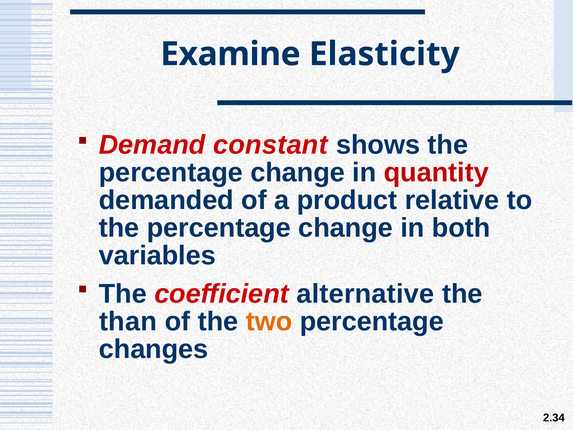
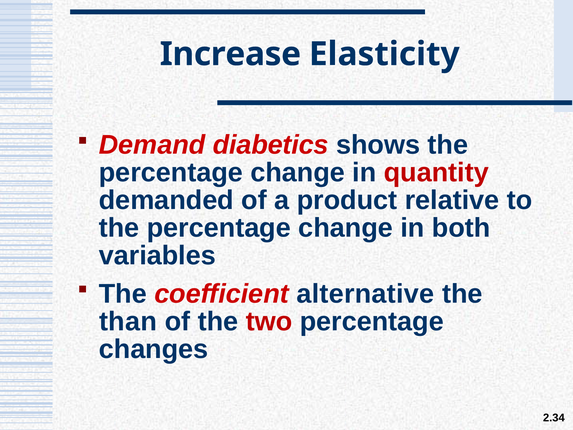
Examine: Examine -> Increase (230, 54)
constant: constant -> diabetics (271, 145)
two colour: orange -> red (269, 321)
